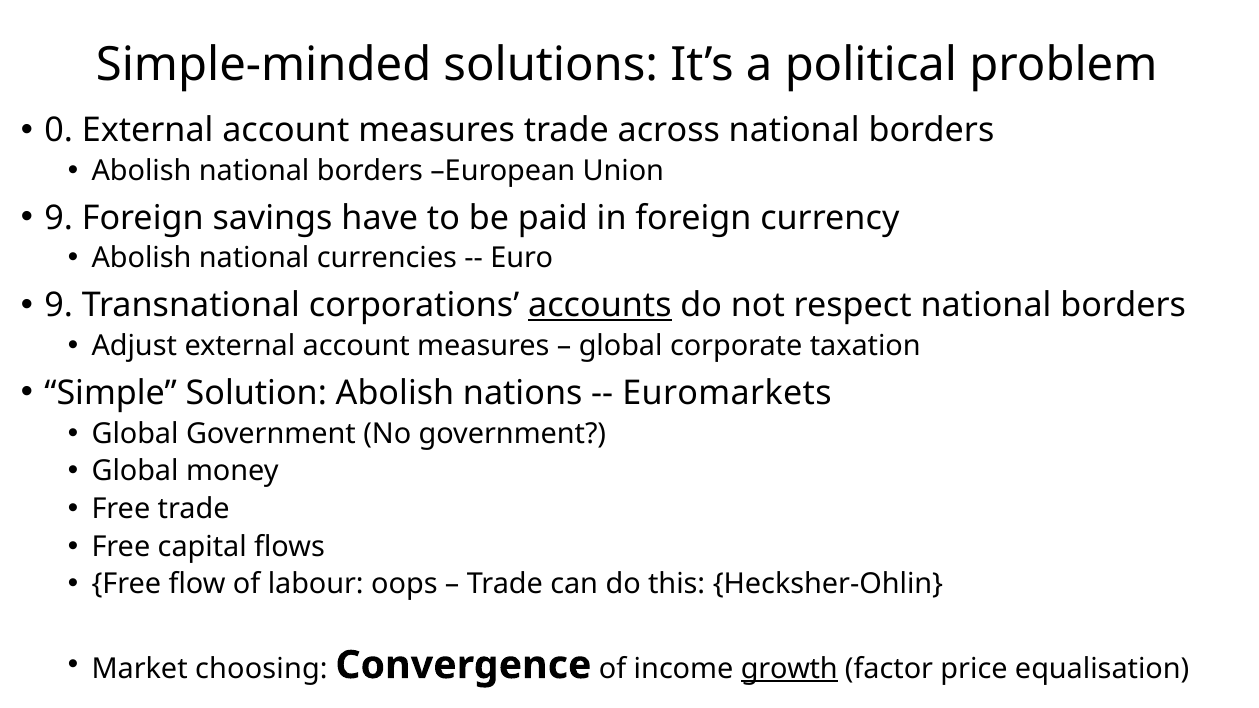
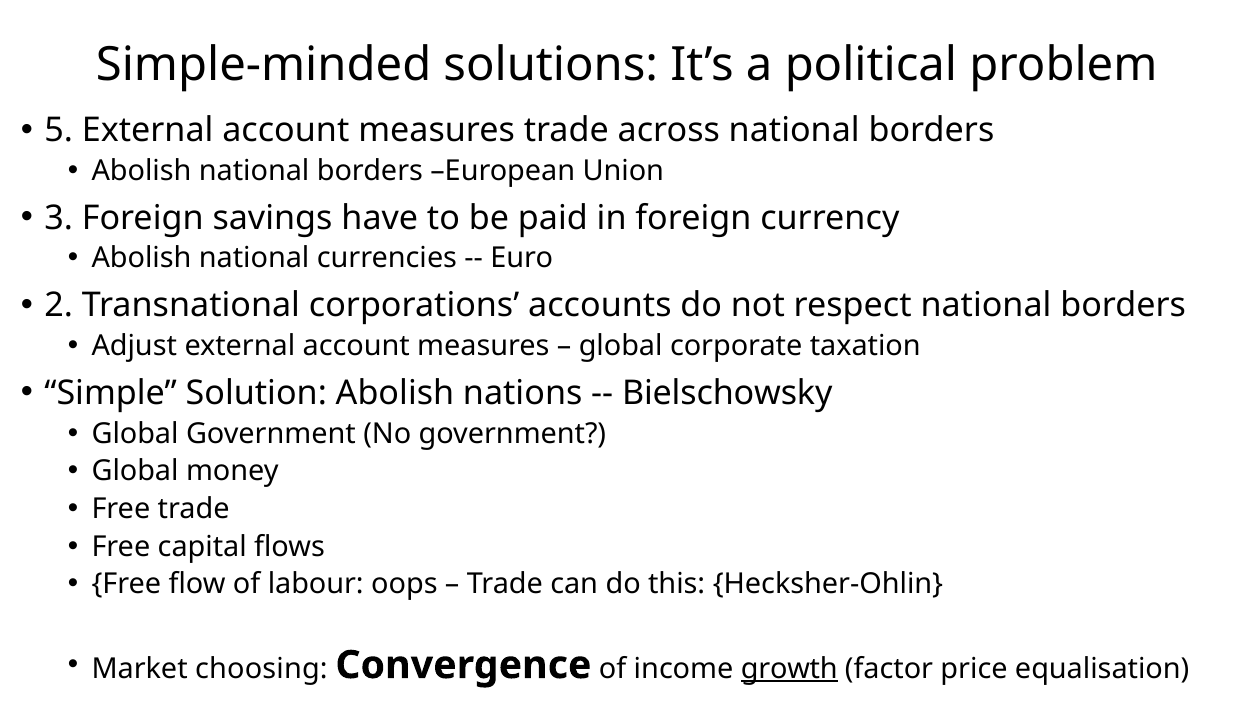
0: 0 -> 5 (59, 130)
9: 9 -> 3 (59, 218)
9: 9 -> 2 (59, 305)
accounts underline: present -> none (600, 305)
Euromarkets: Euromarkets -> Bielschowsky (727, 393)
